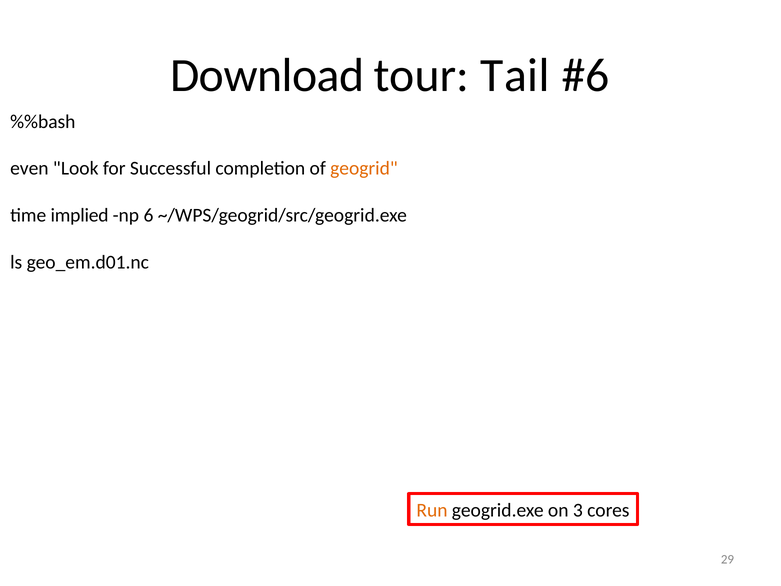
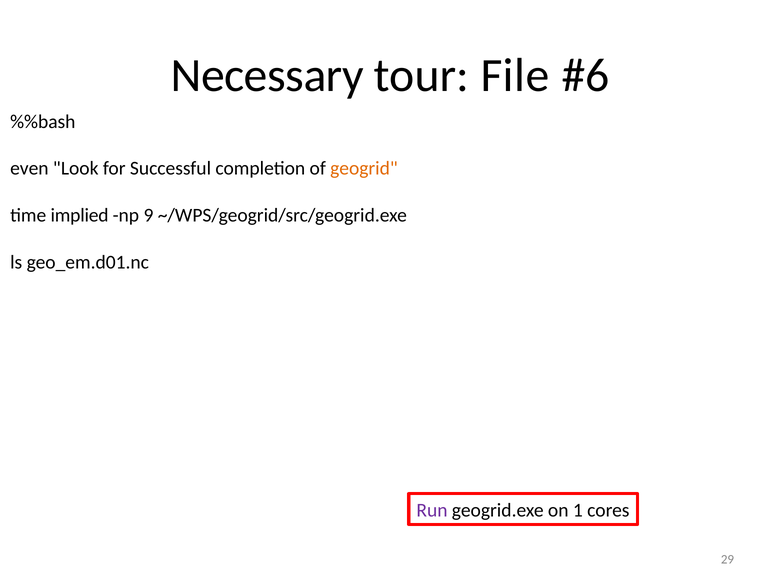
Download: Download -> Necessary (267, 76)
Tail: Tail -> File (515, 76)
6: 6 -> 9 (148, 215)
Run colour: orange -> purple (432, 510)
3: 3 -> 1 (578, 510)
